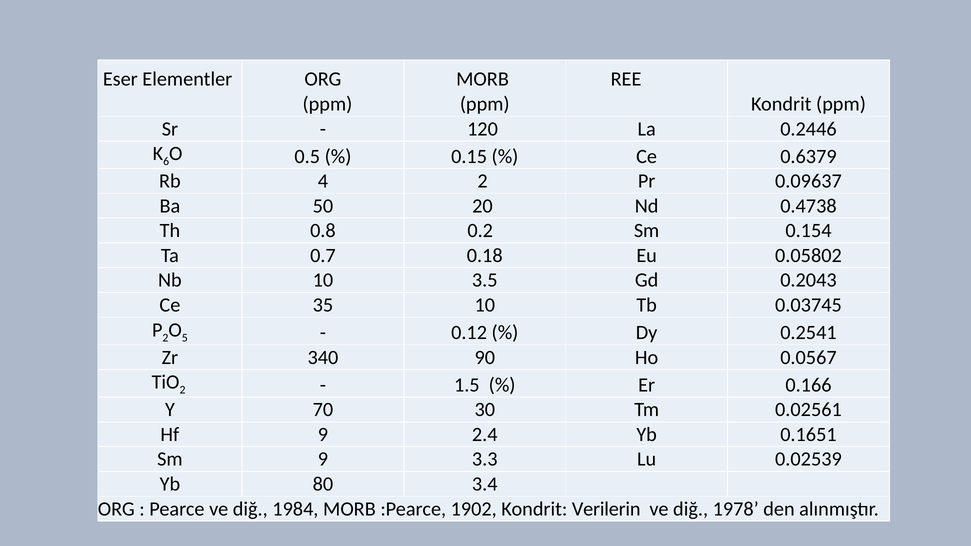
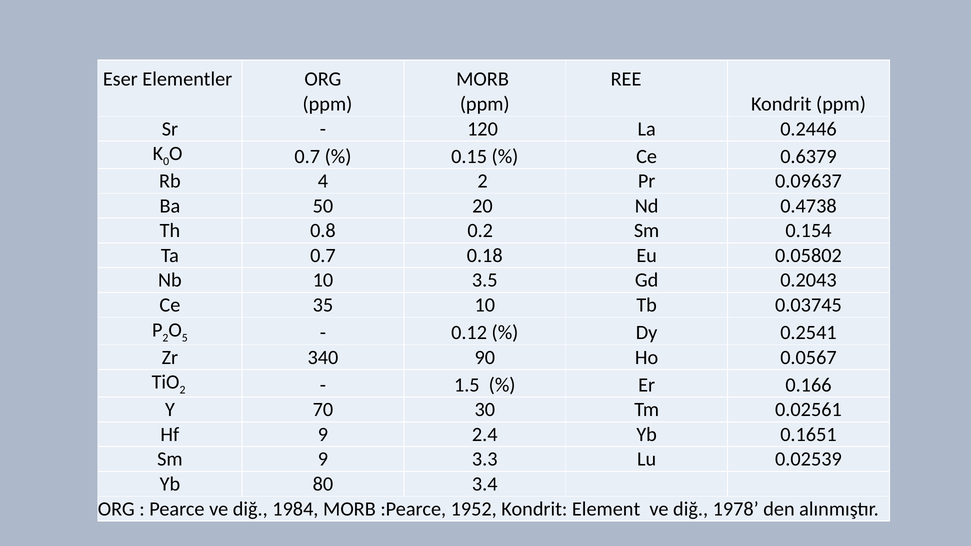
6: 6 -> 0 (166, 162)
0.5: 0.5 -> 0.7 (307, 156)
1902: 1902 -> 1952 (474, 509)
Verilerin: Verilerin -> Element (606, 509)
